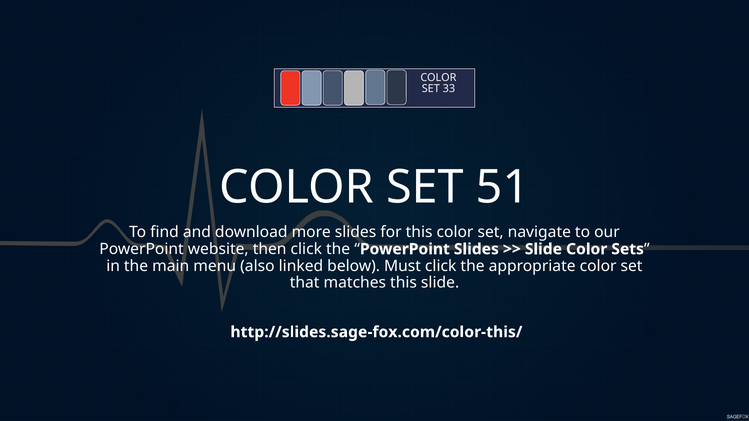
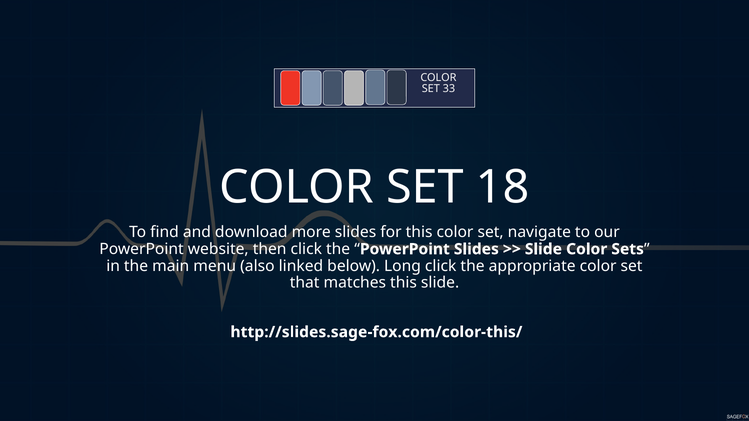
51: 51 -> 18 (503, 187)
Must: Must -> Long (402, 266)
